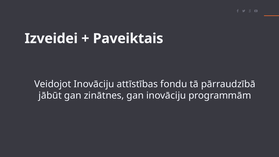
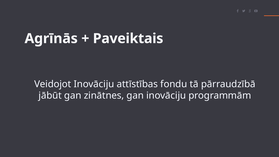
Izveidei: Izveidei -> Agrīnās (51, 38)
